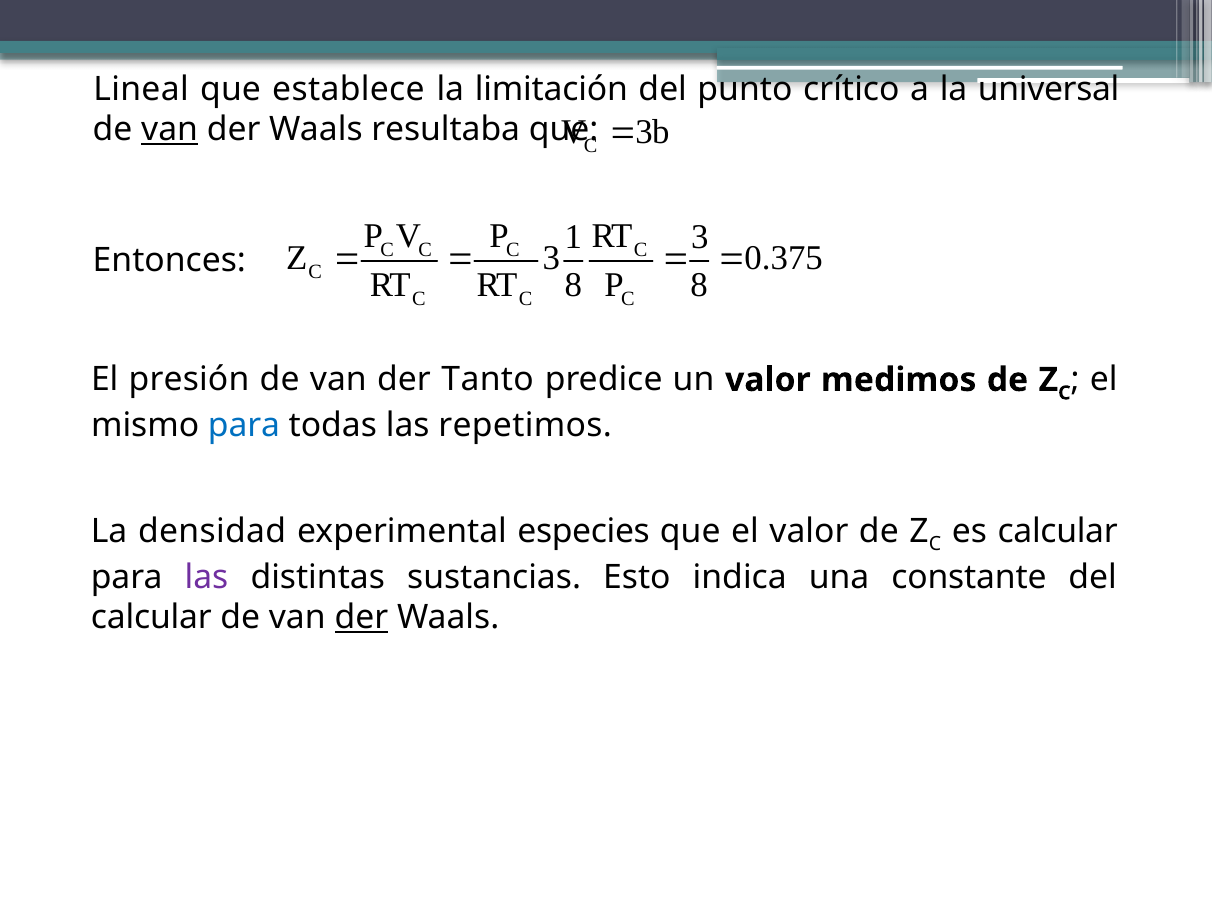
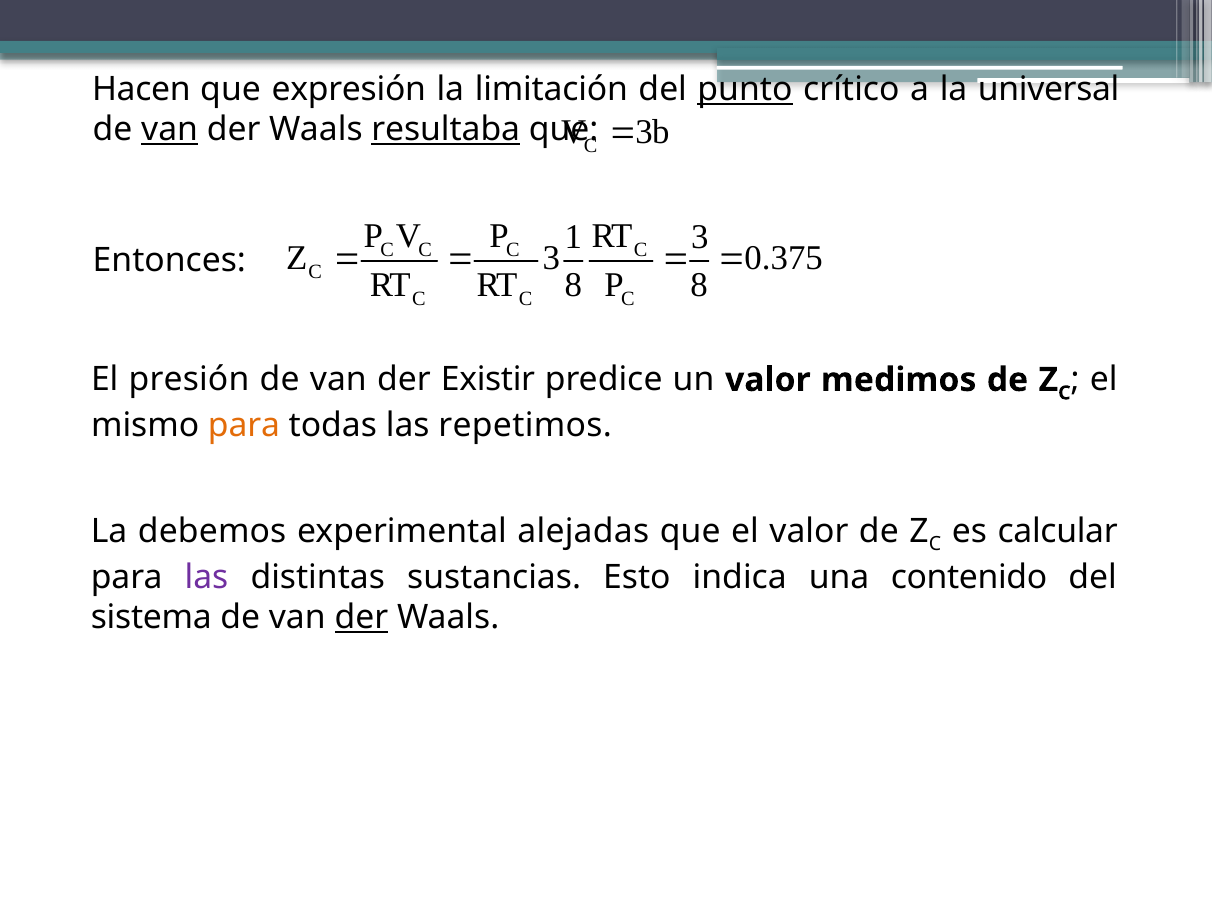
Lineal: Lineal -> Hacen (141, 89)
establece: establece -> expresión (349, 89)
punto underline: none -> present (745, 89)
resultaba underline: none -> present (446, 130)
Tanto: Tanto -> Existir (488, 380)
para colour: blue -> orange (244, 426)
densidad: densidad -> debemos (212, 531)
especies: especies -> alejadas (583, 531)
constante: constante -> contenido (969, 577)
calcular: calcular -> sistema (151, 618)
